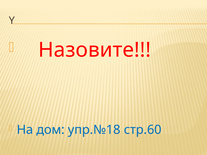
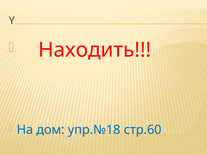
Назовите: Назовите -> Находить (95, 50)
